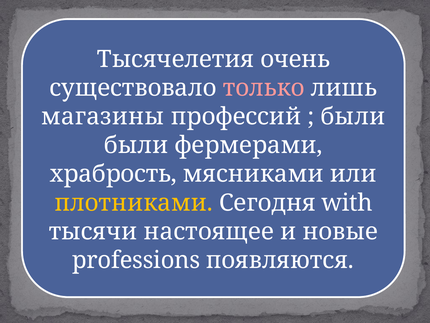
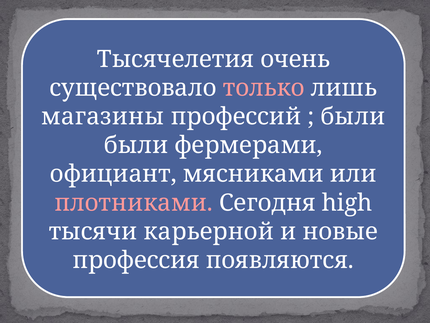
храбрость: храбрость -> официант (113, 174)
плотниками colour: yellow -> pink (134, 202)
with: with -> high (347, 202)
настоящее: настоящее -> карьерной (209, 231)
professions: professions -> профессия (136, 260)
